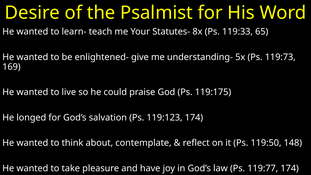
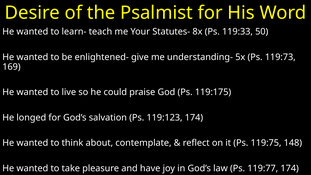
65: 65 -> 50 (262, 32)
119:50: 119:50 -> 119:75 (266, 143)
